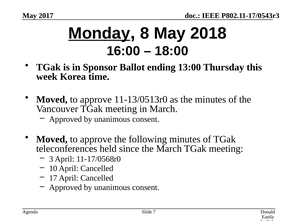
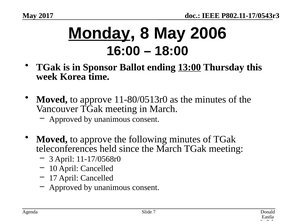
2018: 2018 -> 2006 (208, 33)
13:00 underline: none -> present (189, 67)
11-13/0513r0: 11-13/0513r0 -> 11-80/0513r0 (141, 99)
